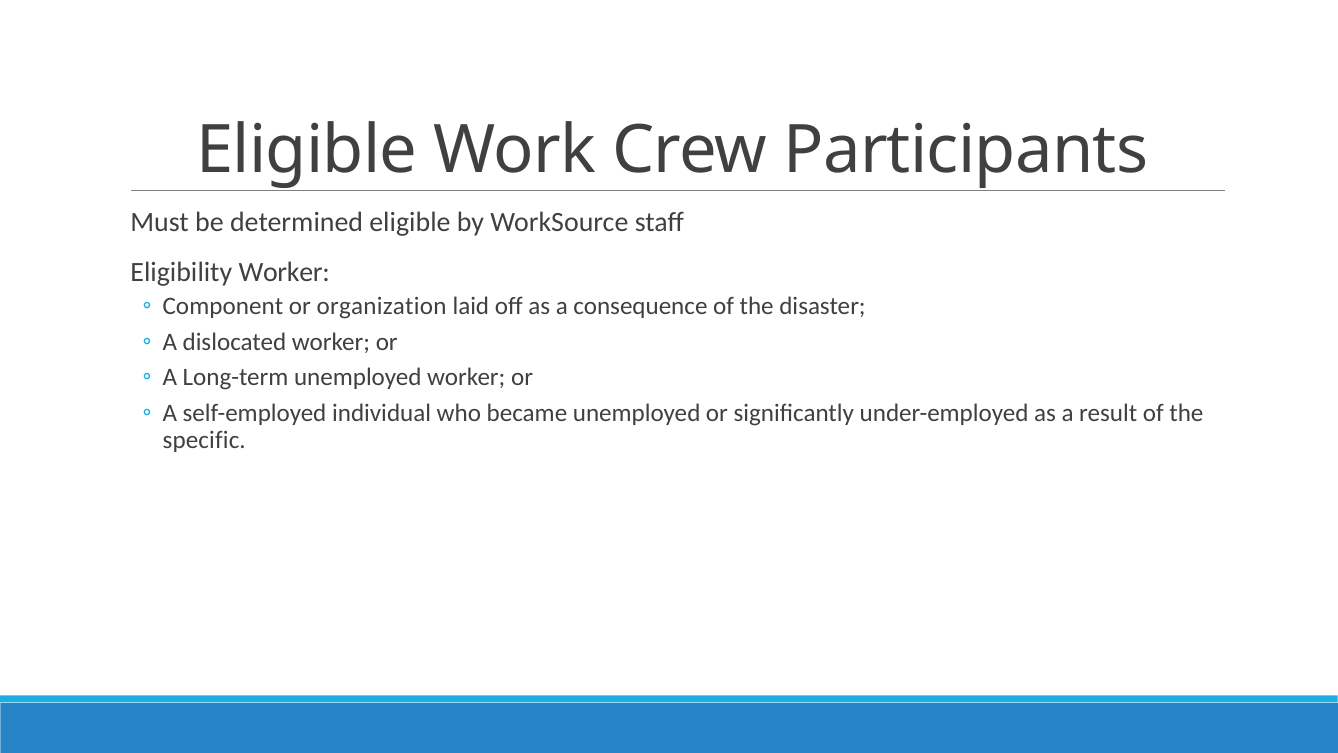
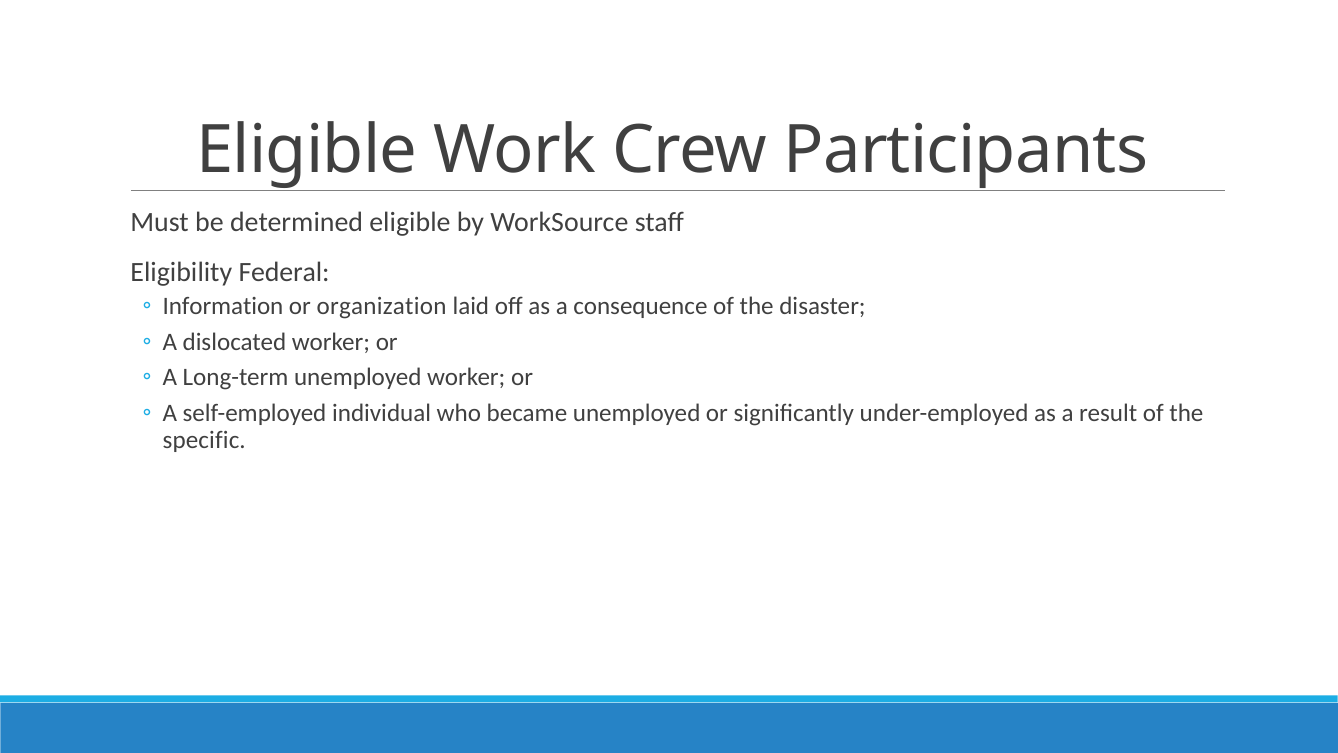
Eligibility Worker: Worker -> Federal (284, 272)
Component: Component -> Information (223, 306)
